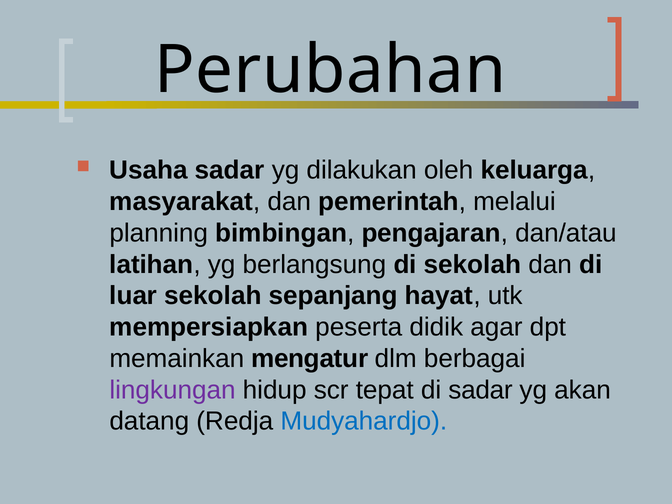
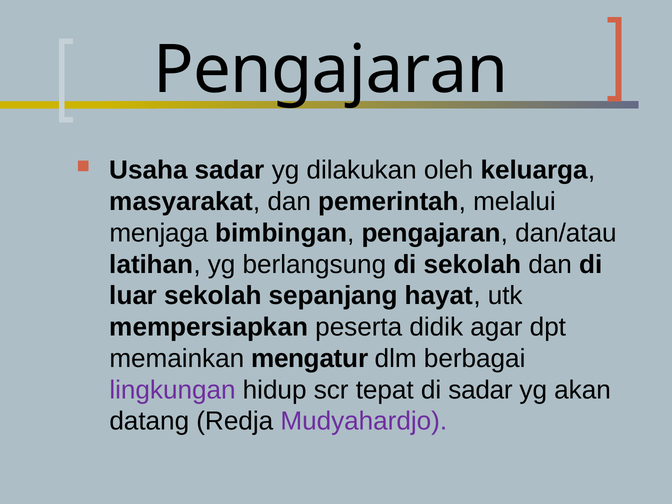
Perubahan: Perubahan -> Pengajaran (331, 70)
planning: planning -> menjaga (159, 233)
Mudyahardjo colour: blue -> purple (364, 421)
